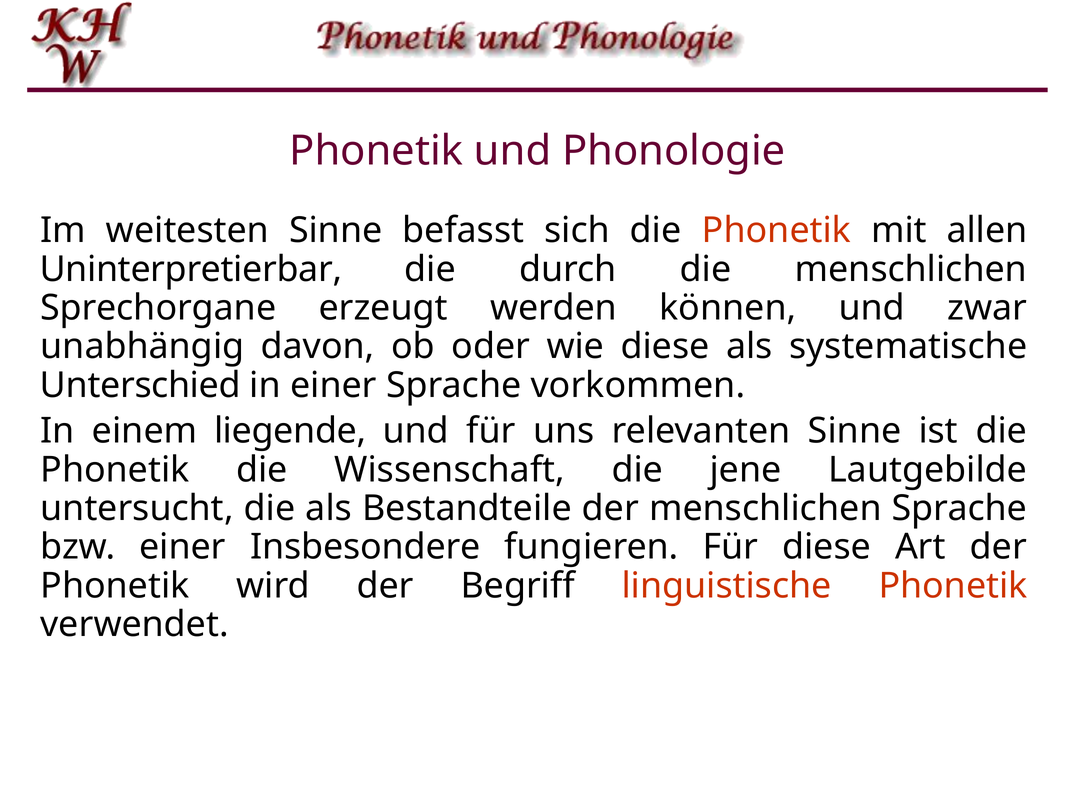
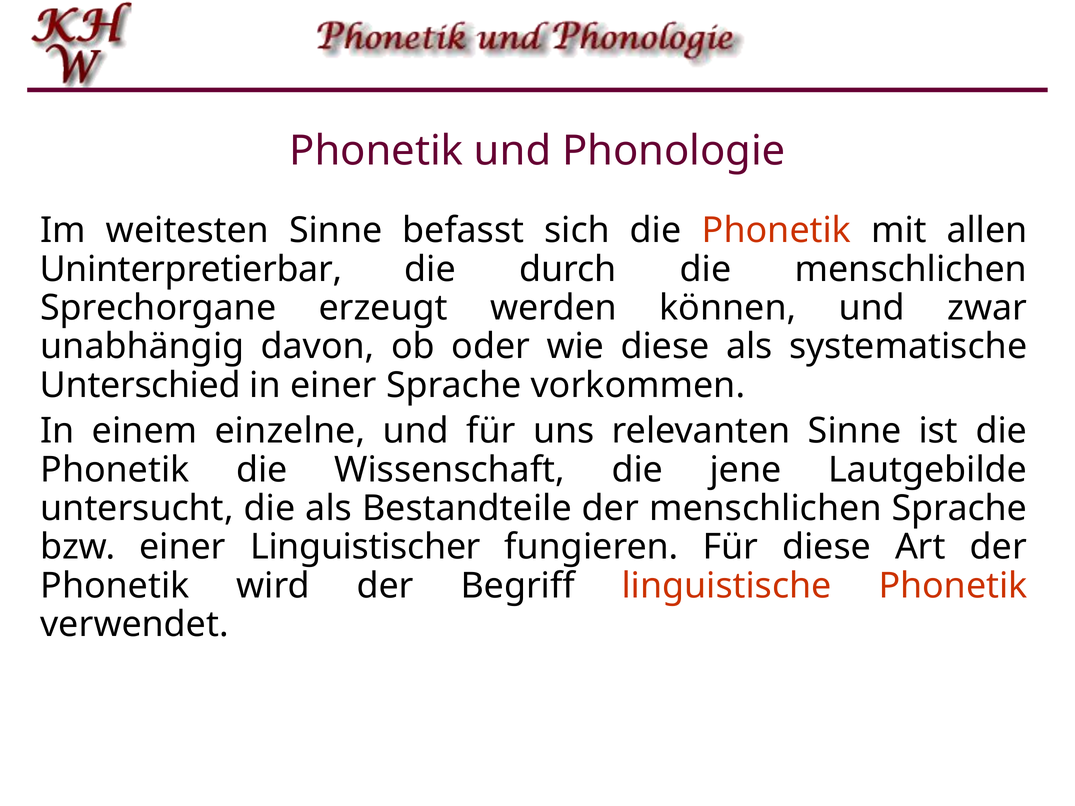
liegende: liegende -> einzelne (290, 431)
Insbesondere: Insbesondere -> Linguistischer (365, 547)
